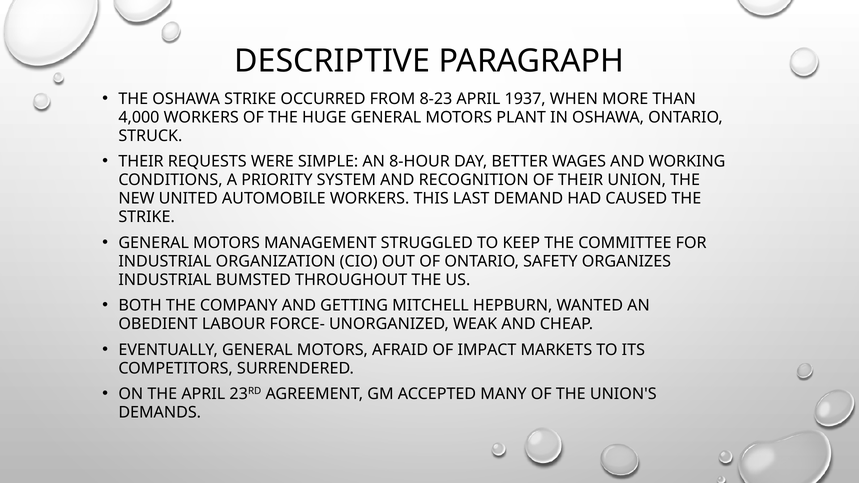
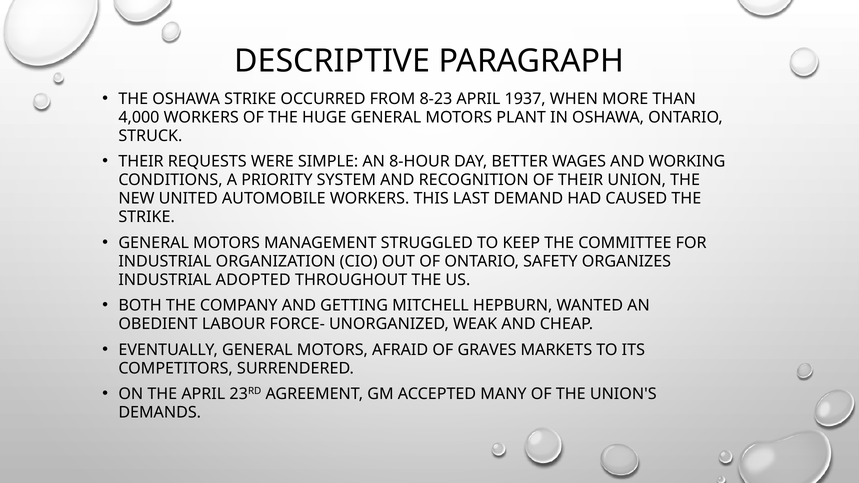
BUMSTED: BUMSTED -> ADOPTED (253, 280)
IMPACT: IMPACT -> GRAVES (487, 350)
